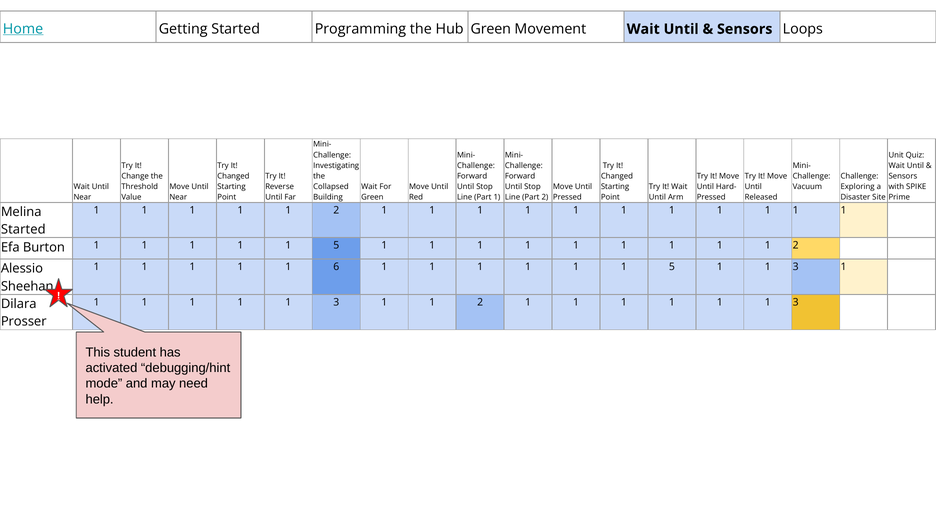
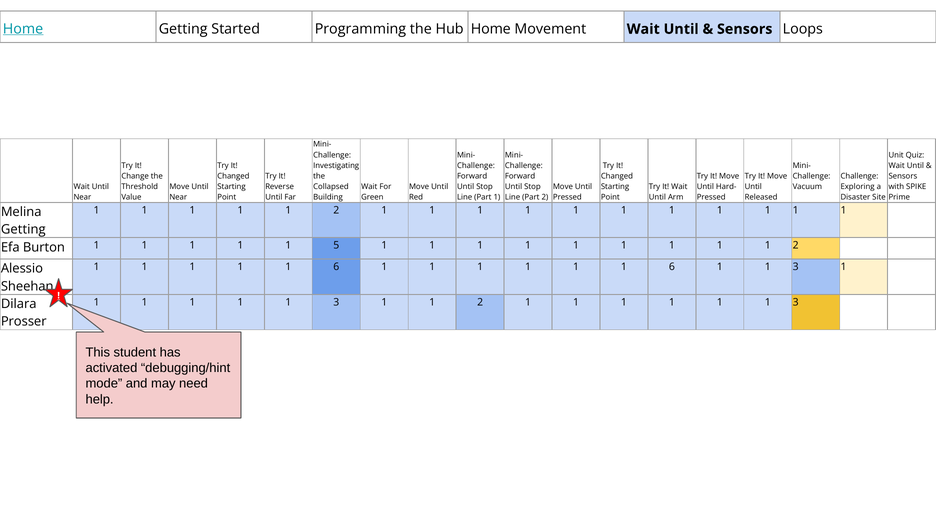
Hub Green: Green -> Home (491, 29)
Started: Started -> Getting (23, 230)
5: 5 -> 6 (672, 267)
